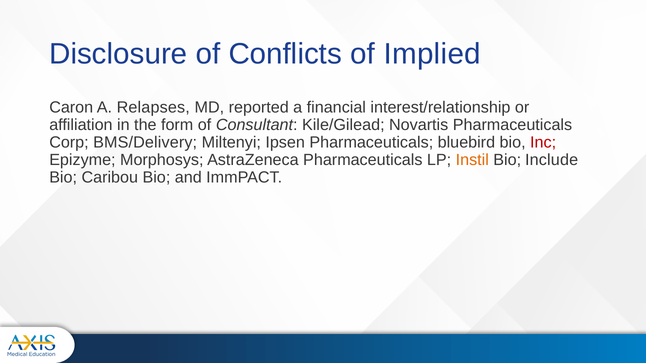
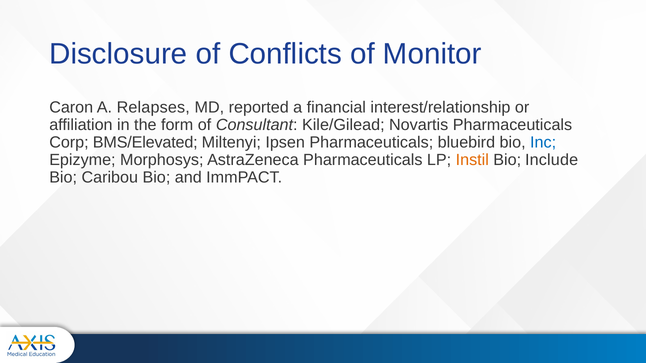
Implied: Implied -> Monitor (432, 54)
BMS/Delivery: BMS/Delivery -> BMS/Elevated (145, 143)
Inc colour: red -> blue (543, 143)
